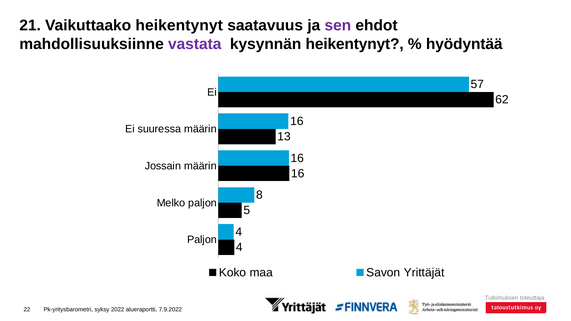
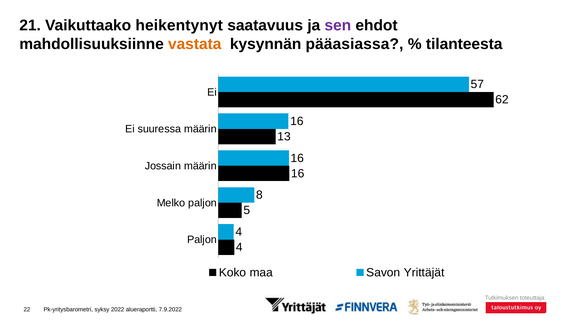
vastata colour: purple -> orange (195, 44)
kysynnän heikentynyt: heikentynyt -> pääasiassa (354, 44)
hyödyntää: hyödyntää -> tilanteesta (464, 44)
